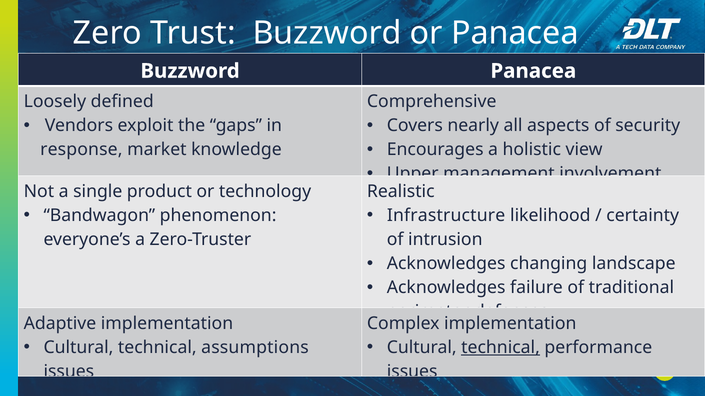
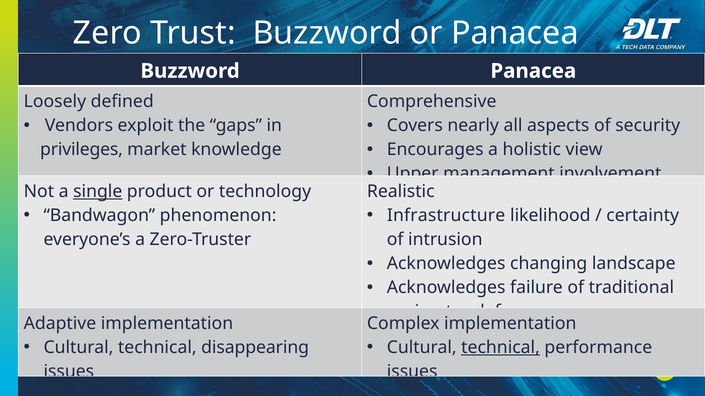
response: response -> privileges (82, 150)
single underline: none -> present (98, 192)
assumptions: assumptions -> disappearing (255, 348)
